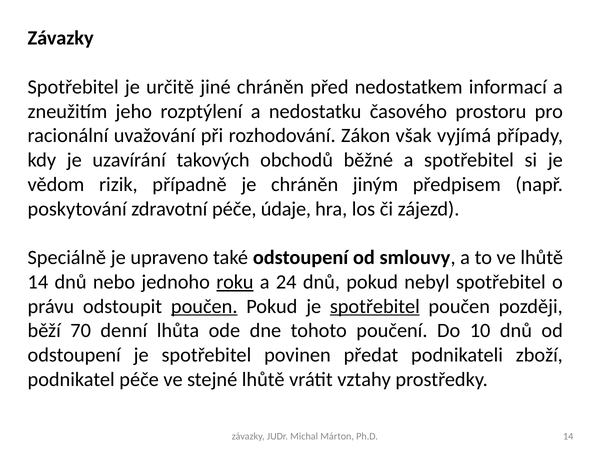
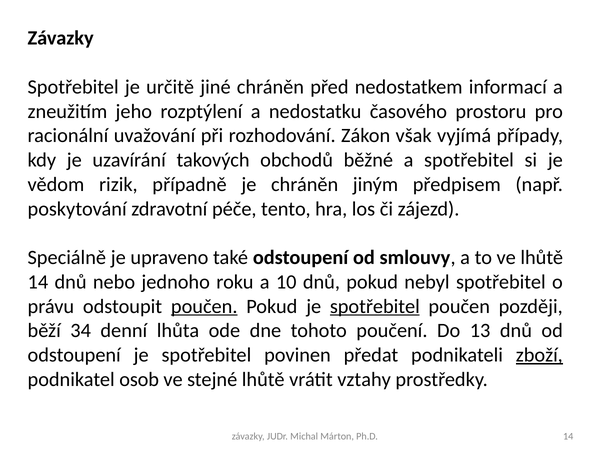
údaje: údaje -> tento (286, 209)
roku underline: present -> none (235, 282)
24: 24 -> 10 (286, 282)
70: 70 -> 34 (81, 331)
10: 10 -> 13 (480, 331)
zboží underline: none -> present (539, 355)
podnikatel péče: péče -> osob (139, 380)
